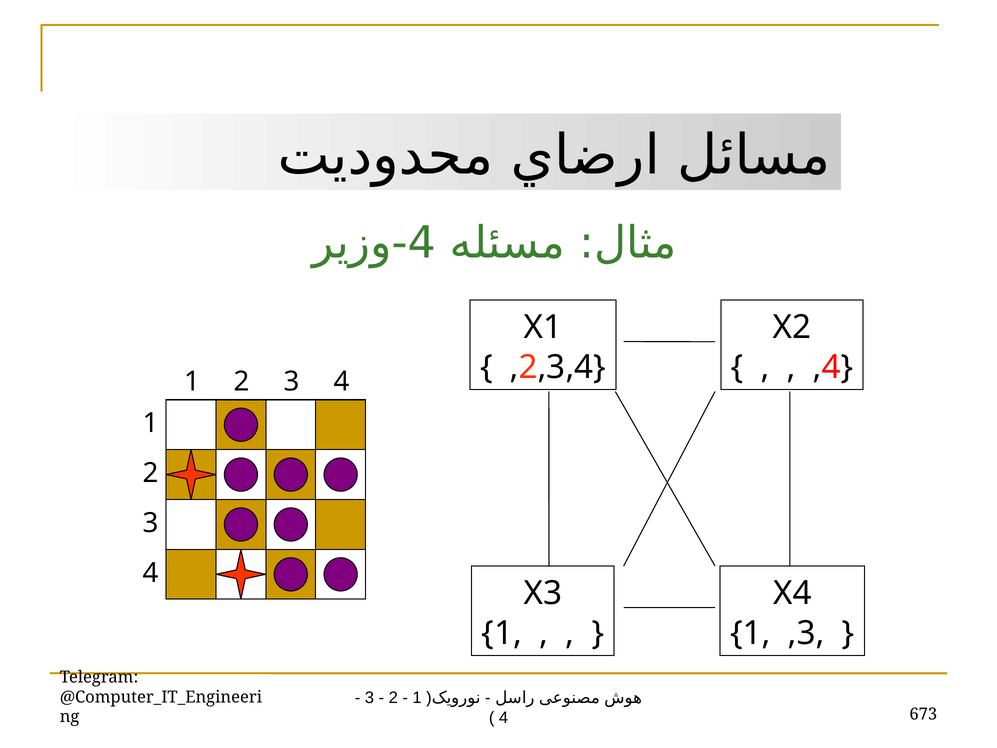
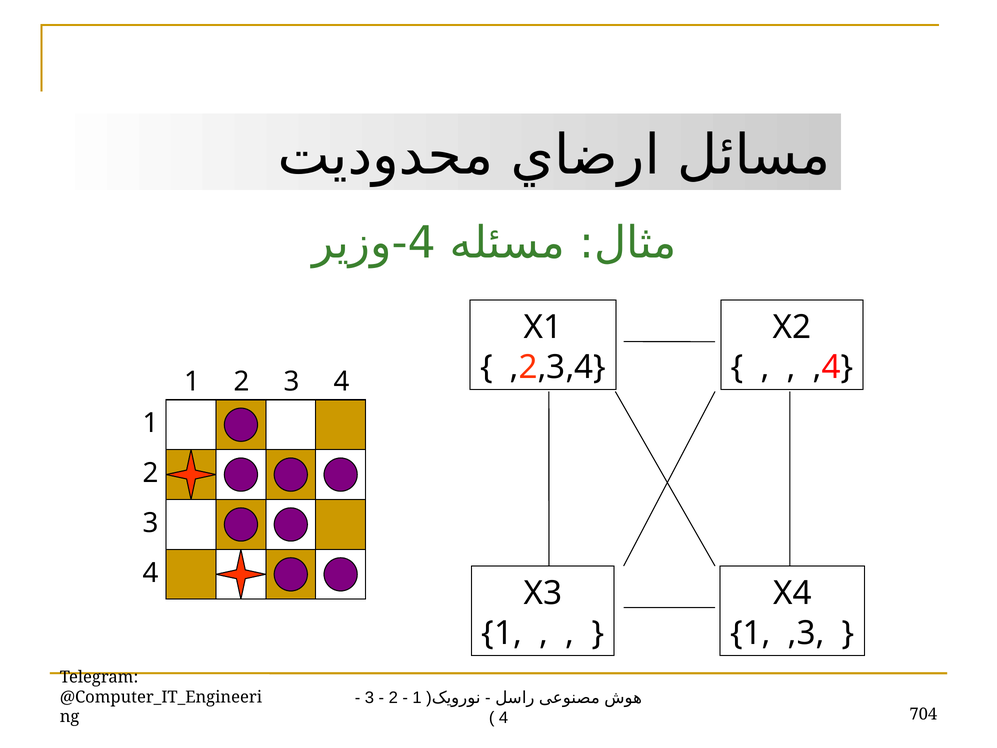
673: 673 -> 704 (923, 714)
